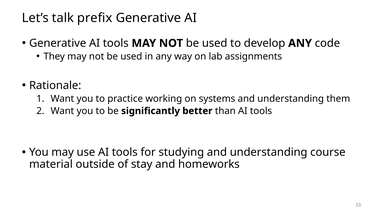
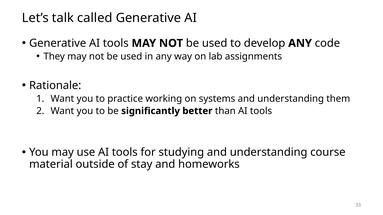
prefix: prefix -> called (95, 18)
